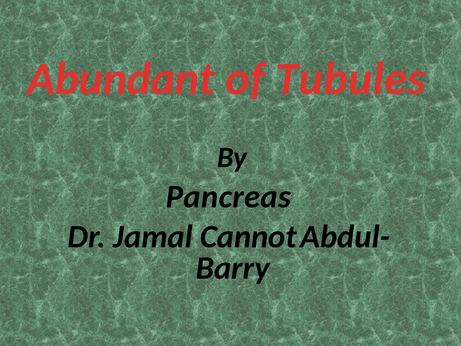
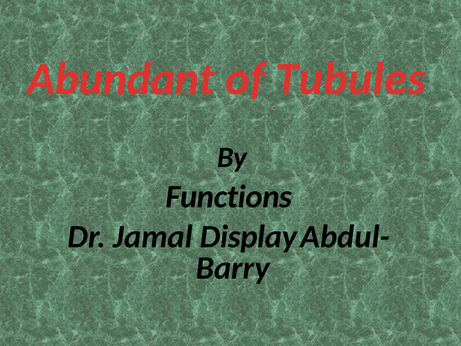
Pancreas: Pancreas -> Functions (229, 197)
Cannot: Cannot -> Display (249, 237)
